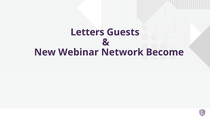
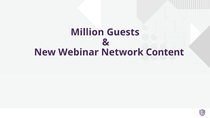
Letters: Letters -> Million (87, 32)
Become: Become -> Content (165, 52)
